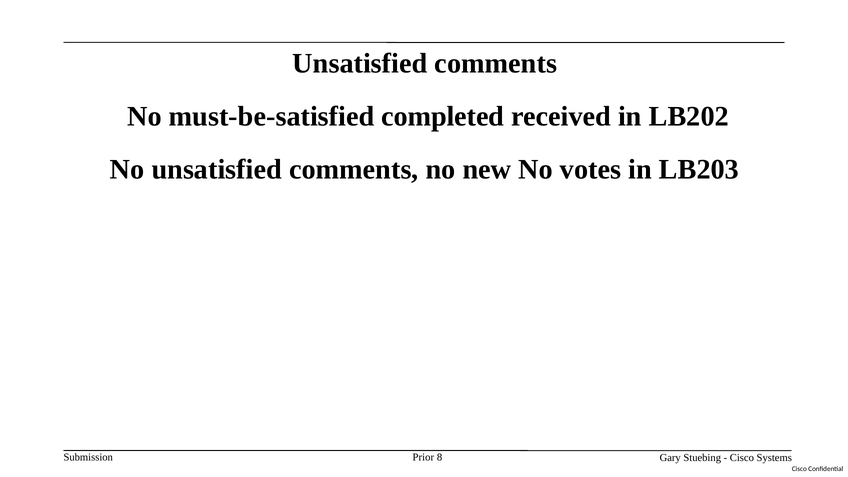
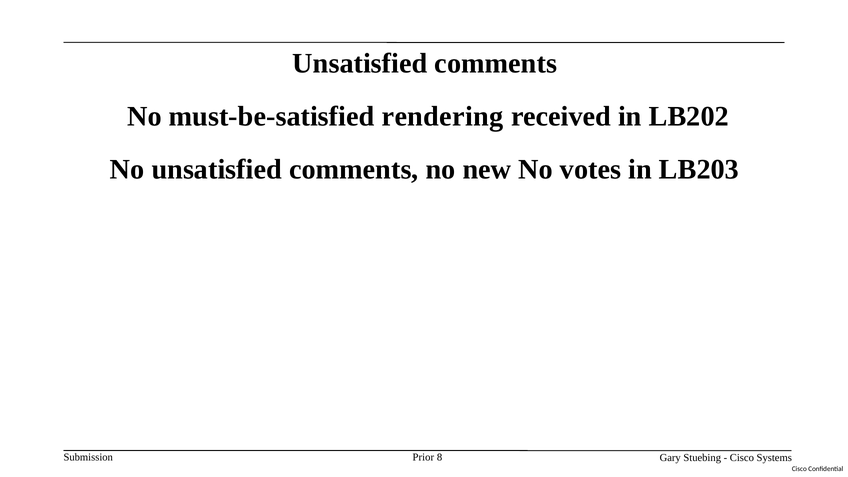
completed: completed -> rendering (443, 116)
